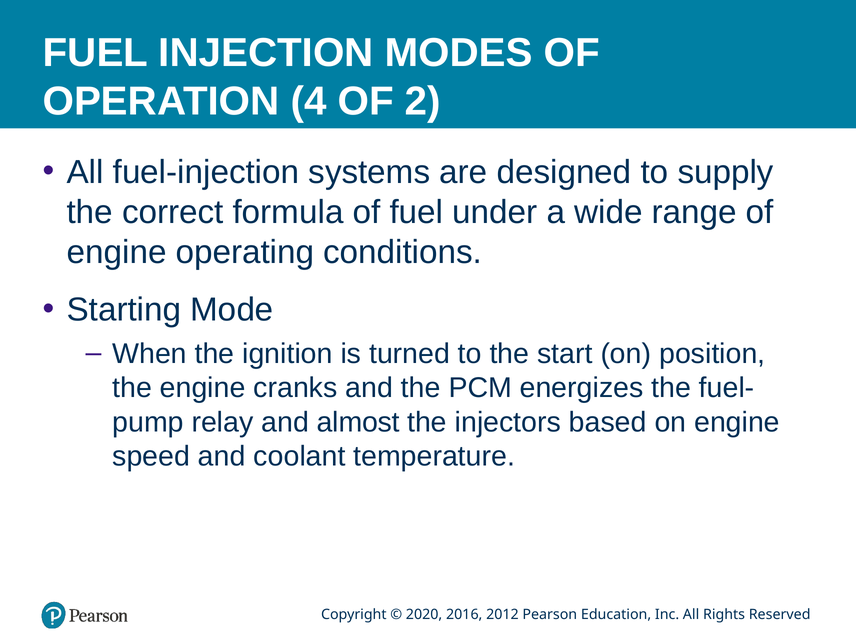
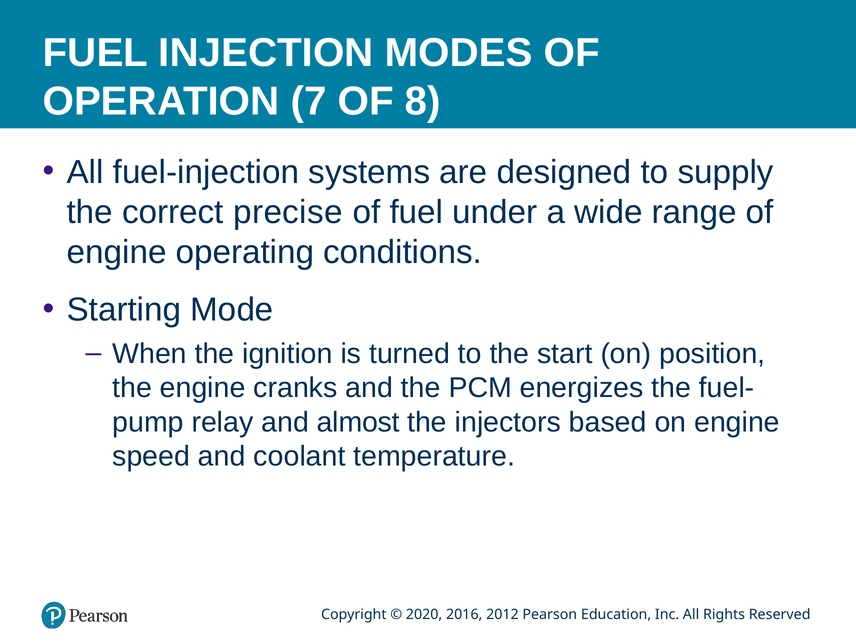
4: 4 -> 7 (309, 101)
2: 2 -> 8 (423, 101)
formula: formula -> precise (288, 212)
